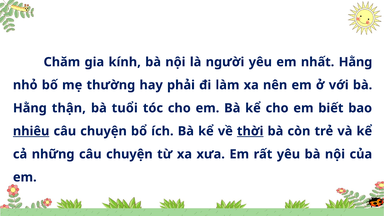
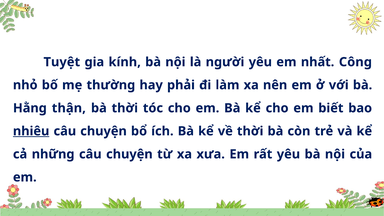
Chăm: Chăm -> Tuyệt (62, 62)
nhất Hằng: Hằng -> Công (355, 62)
bà tuổi: tuổi -> thời (125, 108)
thời underline: present -> none (250, 131)
